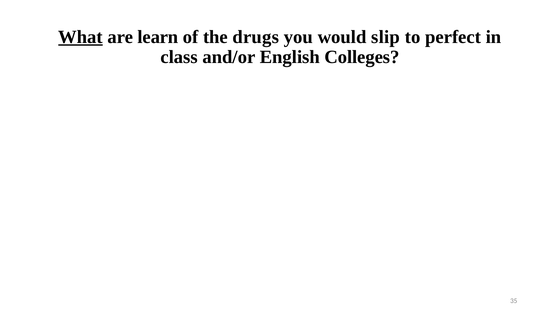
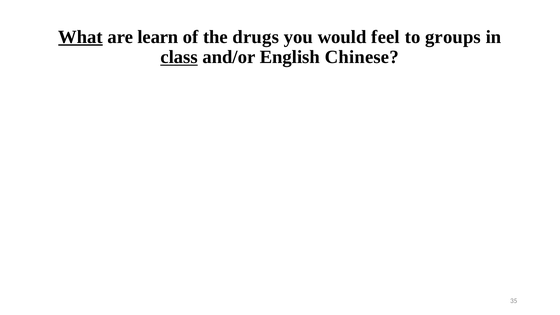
slip: slip -> feel (386, 37)
perfect: perfect -> groups (453, 37)
class underline: none -> present (179, 57)
Colleges: Colleges -> Chinese (362, 57)
